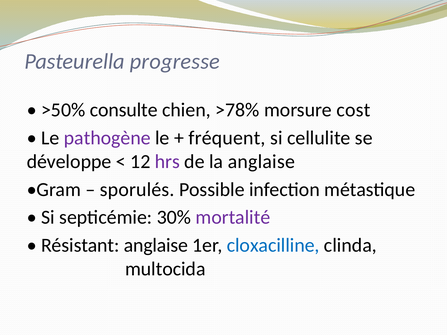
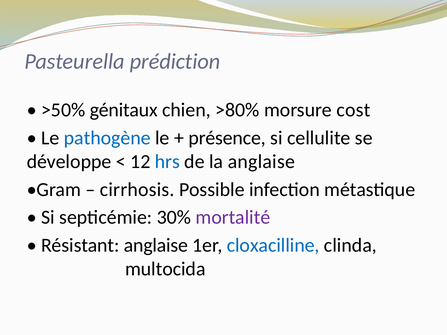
progresse: progresse -> prédiction (175, 62)
consulte: consulte -> génitaux (124, 110)
>78%: >78% -> >80% (237, 110)
pathogène colour: purple -> blue (107, 138)
fréquent: fréquent -> présence (227, 138)
hrs colour: purple -> blue (167, 162)
sporulés: sporulés -> cirrhosis (137, 190)
